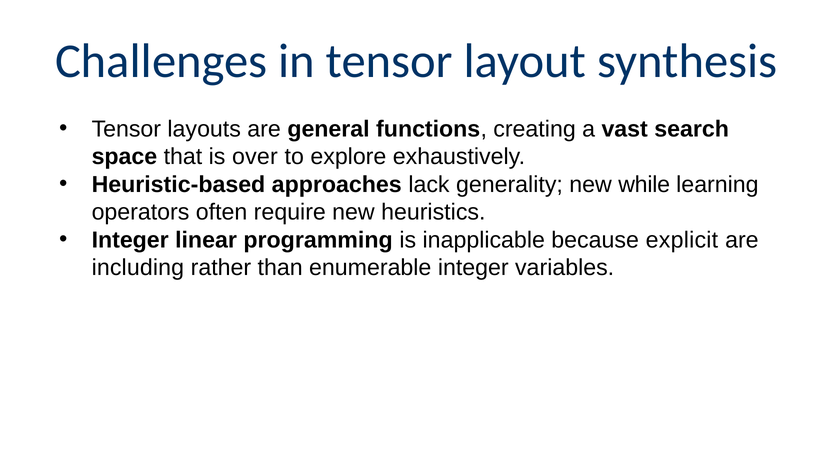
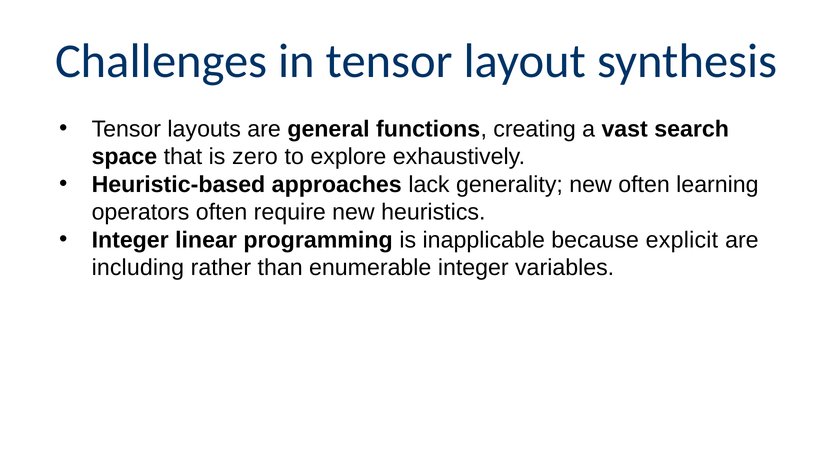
over: over -> zero (255, 157)
new while: while -> often (644, 185)
